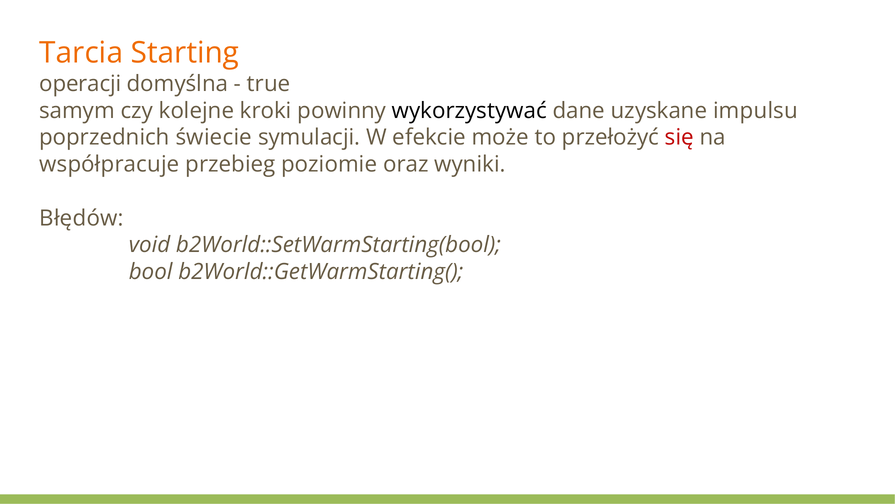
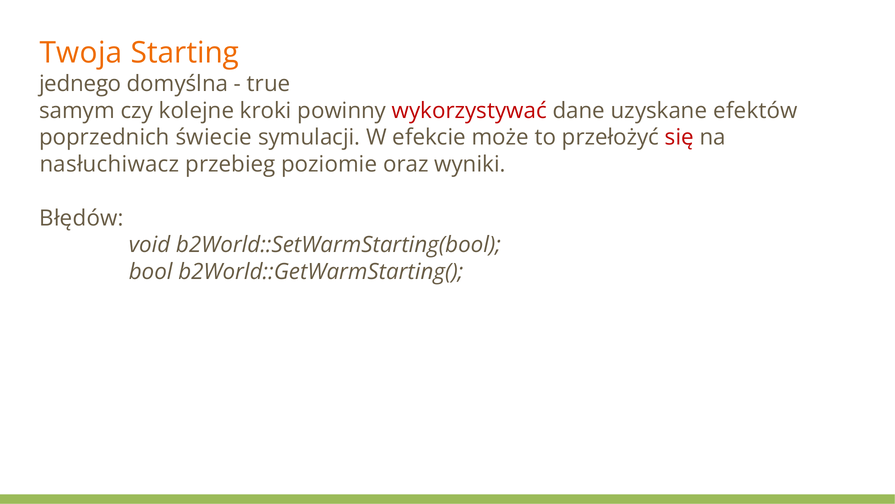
Tarcia: Tarcia -> Twoja (81, 53)
operacji: operacji -> jednego (80, 84)
wykorzystywać colour: black -> red (469, 111)
impulsu: impulsu -> efektów (755, 111)
współpracuje: współpracuje -> nasłuchiwacz (109, 164)
